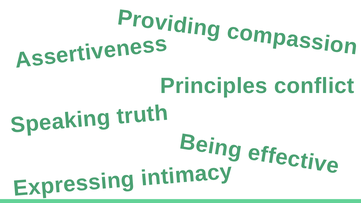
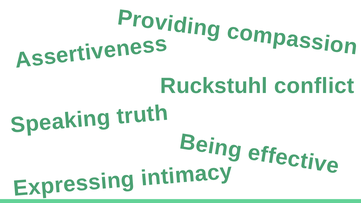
Principles: Principles -> Ruckstuhl (214, 86)
